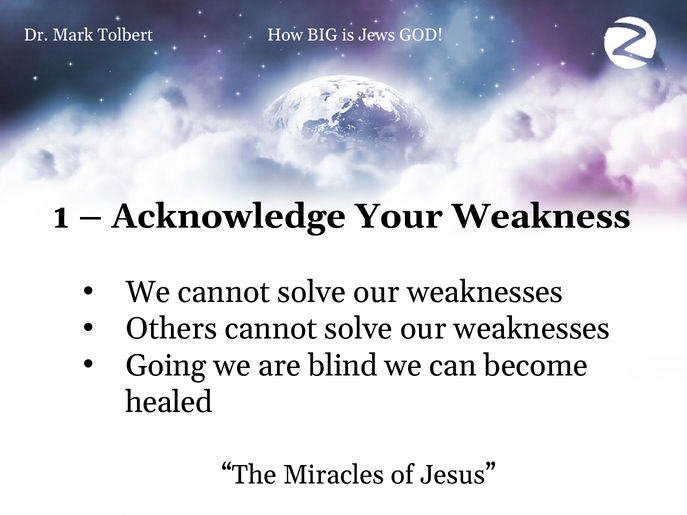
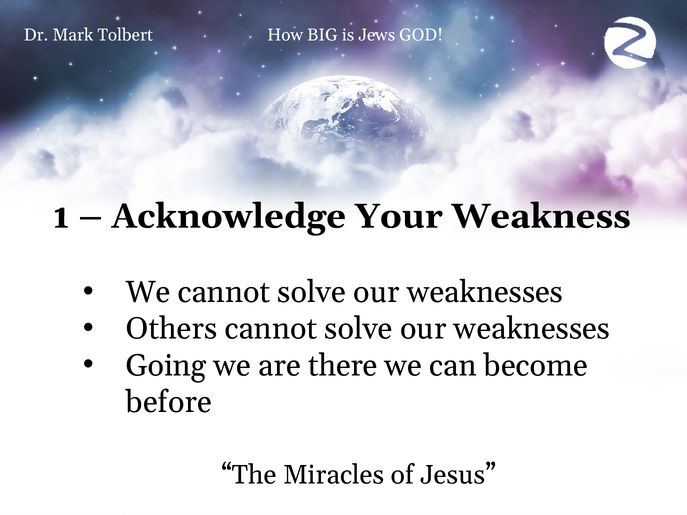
blind: blind -> there (343, 366)
healed: healed -> before (169, 402)
